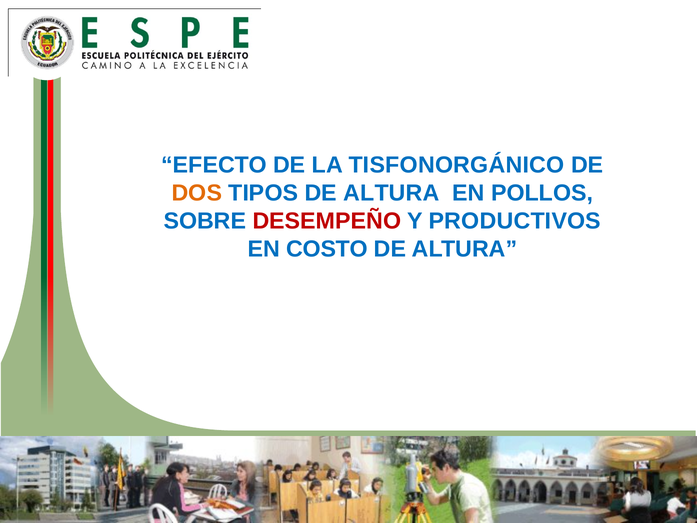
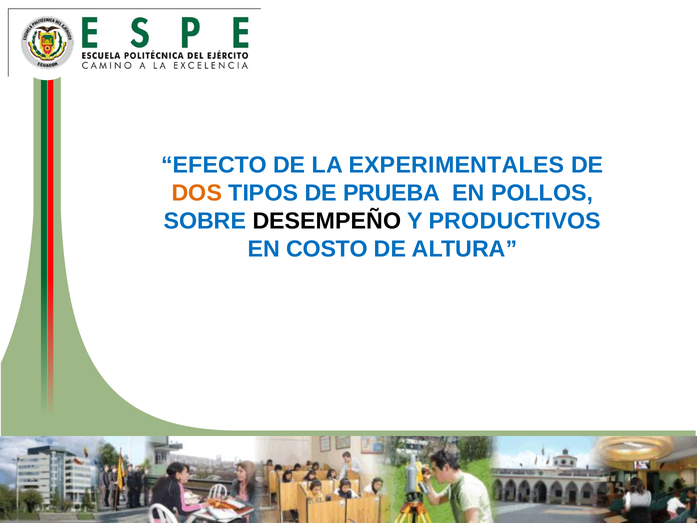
TISFONORGÁNICO: TISFONORGÁNICO -> EXPERIMENTALES (456, 165)
TIPOS DE ALTURA: ALTURA -> PRUEBA (392, 193)
DESEMPEÑO colour: red -> black (327, 221)
